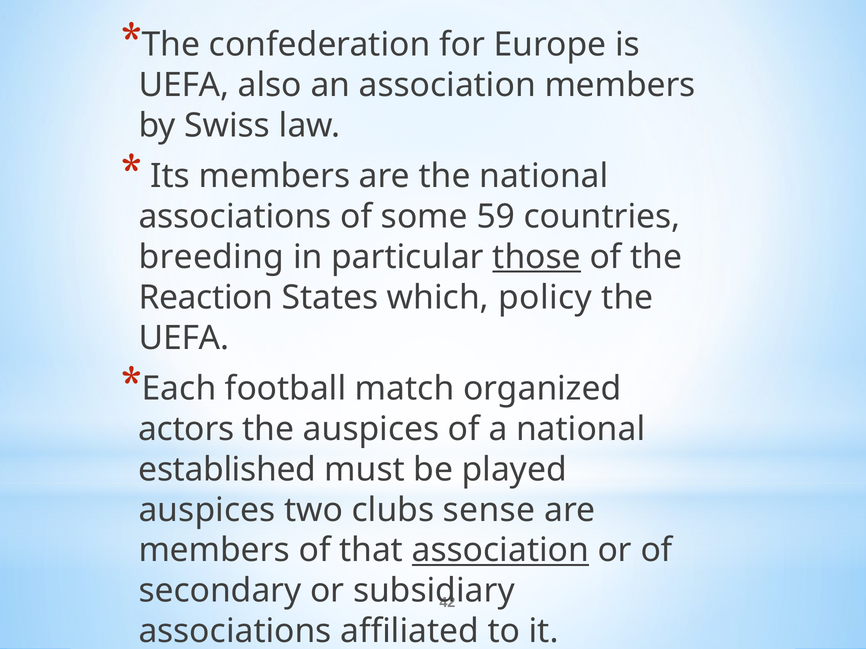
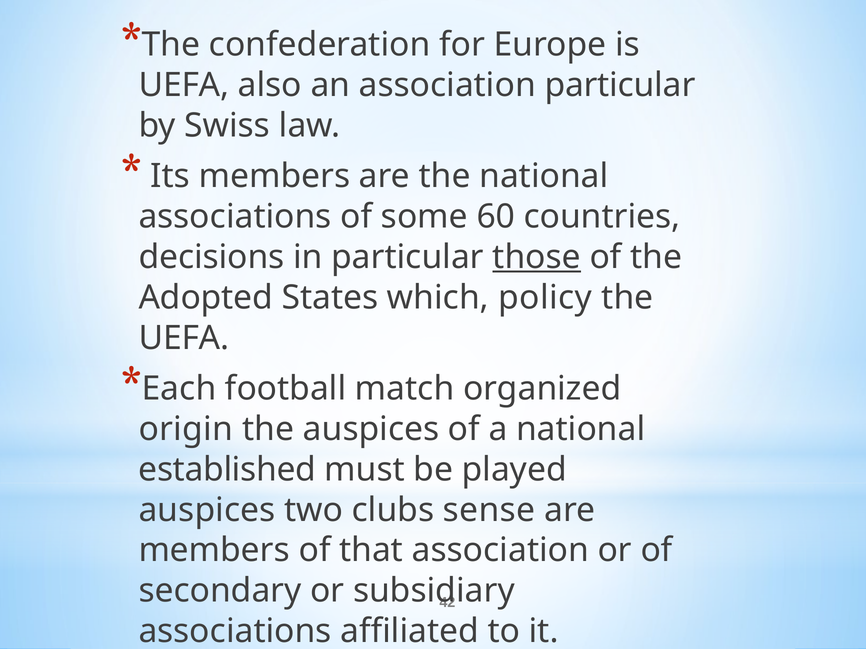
association members: members -> particular (620, 85)
59: 59 -> 60 (496, 217)
breeding: breeding -> decisions (212, 257)
Reaction: Reaction -> Adopted (206, 298)
actors: actors -> origin (186, 429)
association underline: present -> none (500, 551)
